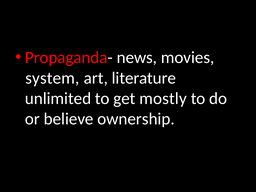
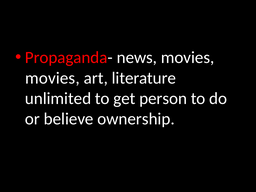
system: system -> movies (52, 78)
mostly: mostly -> person (163, 98)
